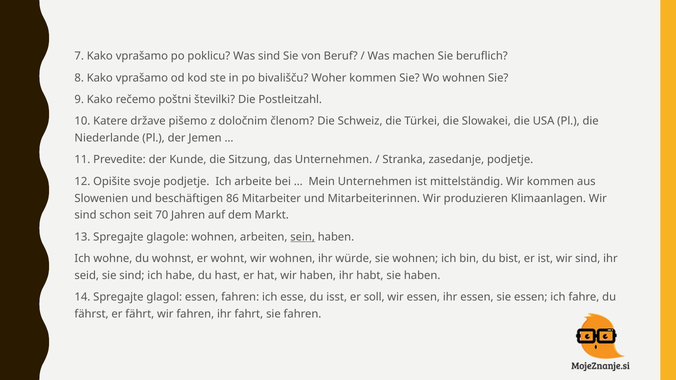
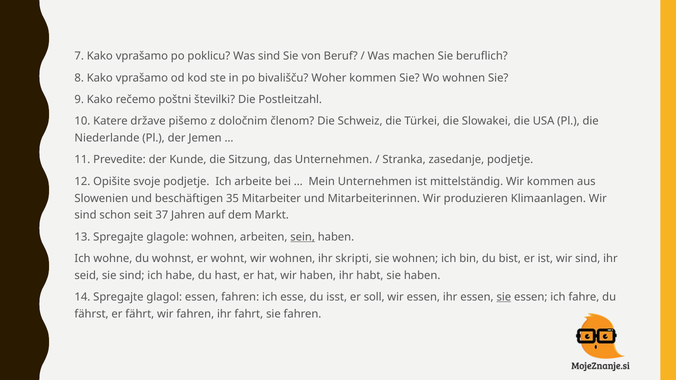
86: 86 -> 35 (232, 198)
70: 70 -> 37 (162, 215)
würde: würde -> skripti (354, 259)
sie underline: none -> present (504, 297)
